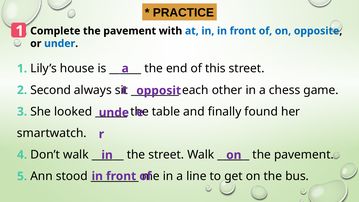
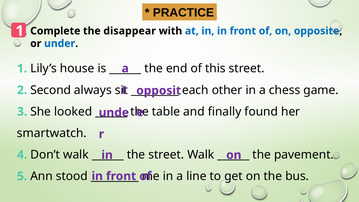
Complete the pavement: pavement -> disappear (130, 31)
